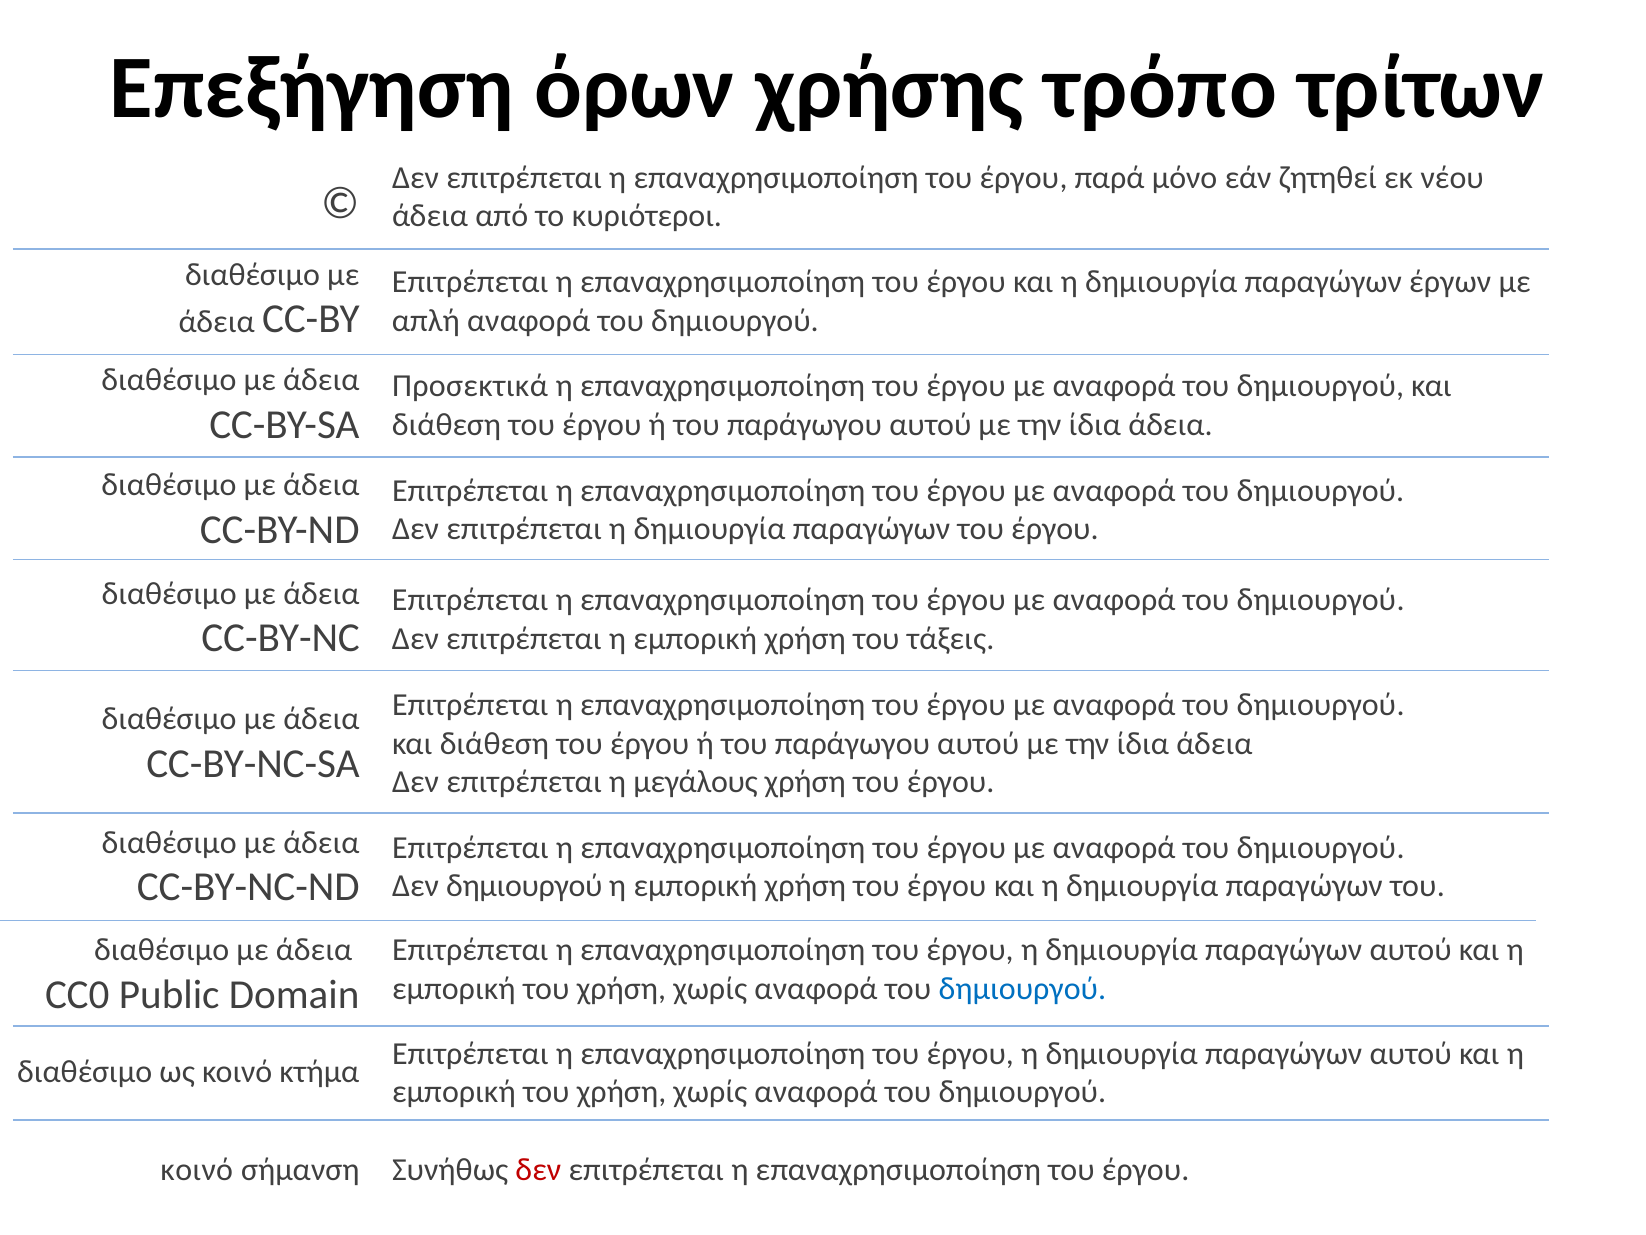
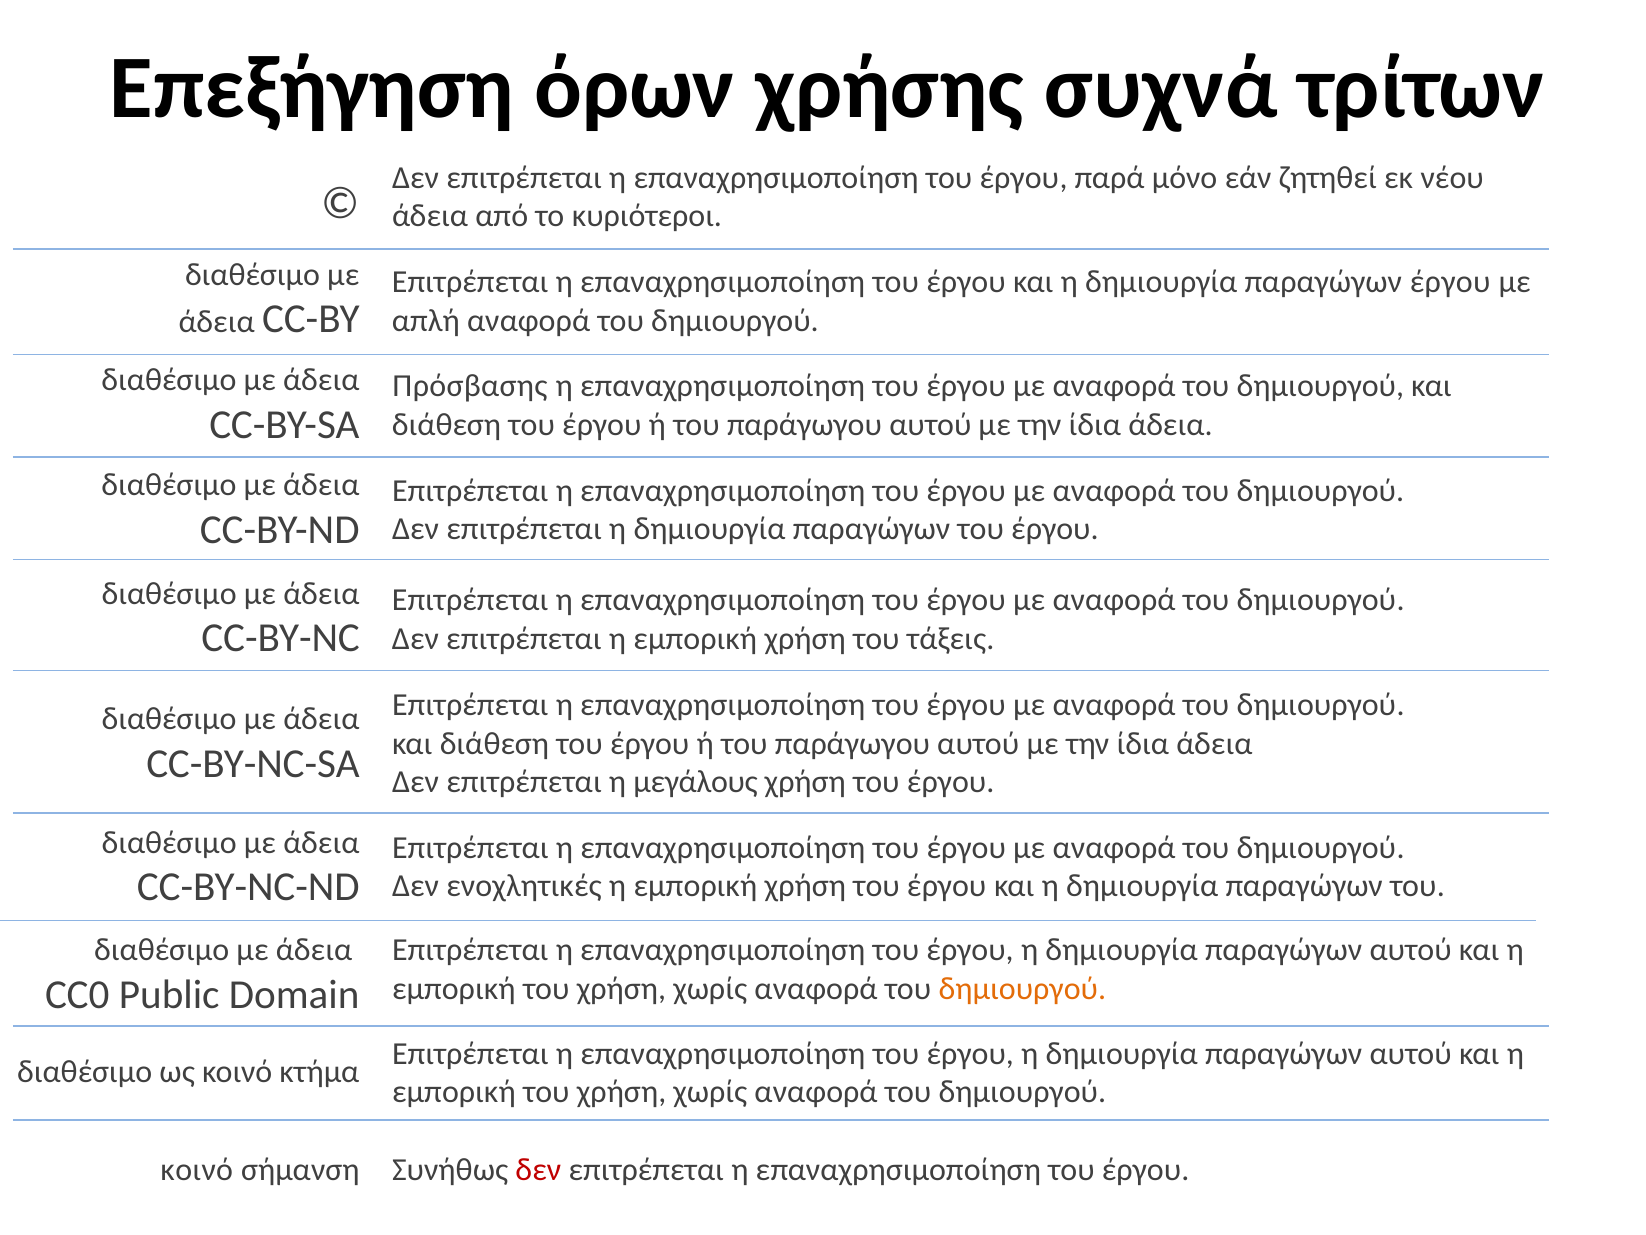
τρόπο: τρόπο -> συχνά (1161, 88)
παραγώγων έργων: έργων -> έργου (1450, 282)
Προσεκτικά: Προσεκτικά -> Πρόσβασης (470, 386)
Δεν δημιουργού: δημιουργού -> ενοχλητικές (524, 886)
δημιουργού colour: blue -> orange (1022, 988)
